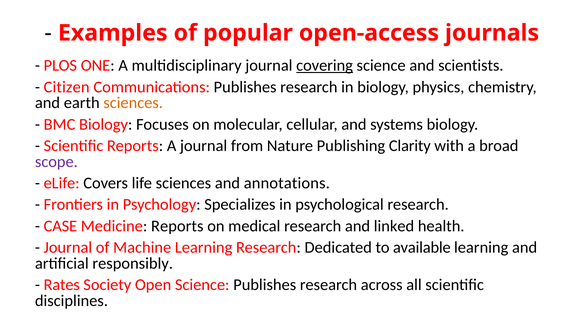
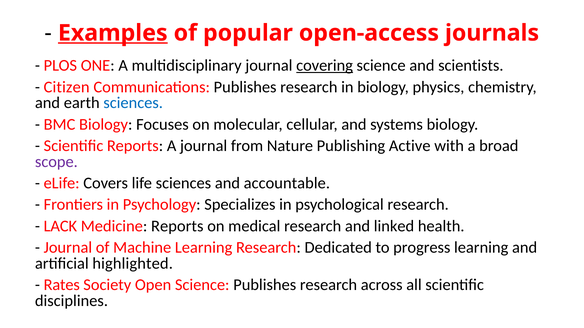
Examples underline: none -> present (113, 33)
sciences colour: orange -> blue (133, 103)
Clarity: Clarity -> Active (410, 146)
annotations: annotations -> accountable (287, 183)
CASE: CASE -> LACK (60, 226)
available: available -> progress (422, 248)
responsibly: responsibly -> highlighted (133, 264)
